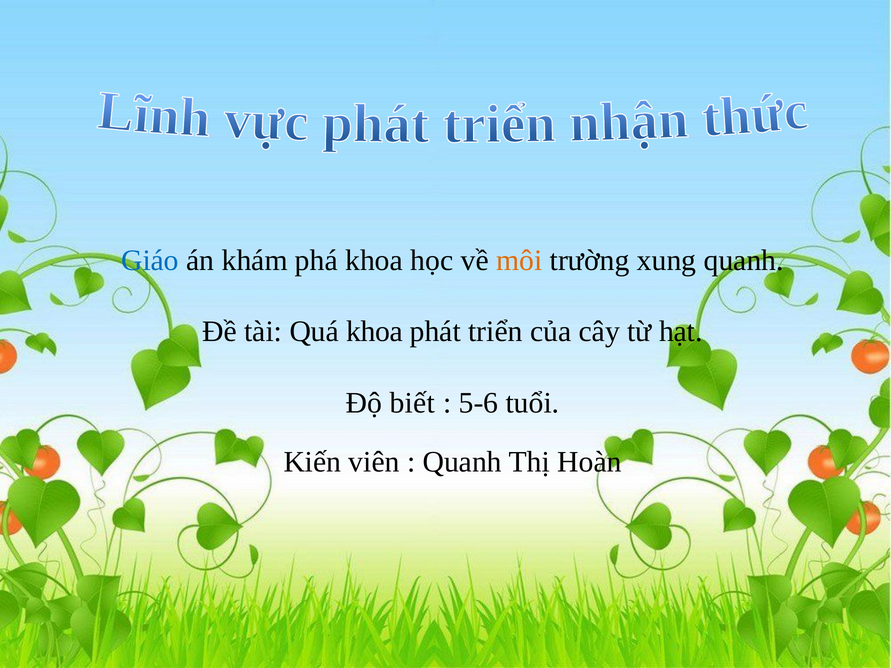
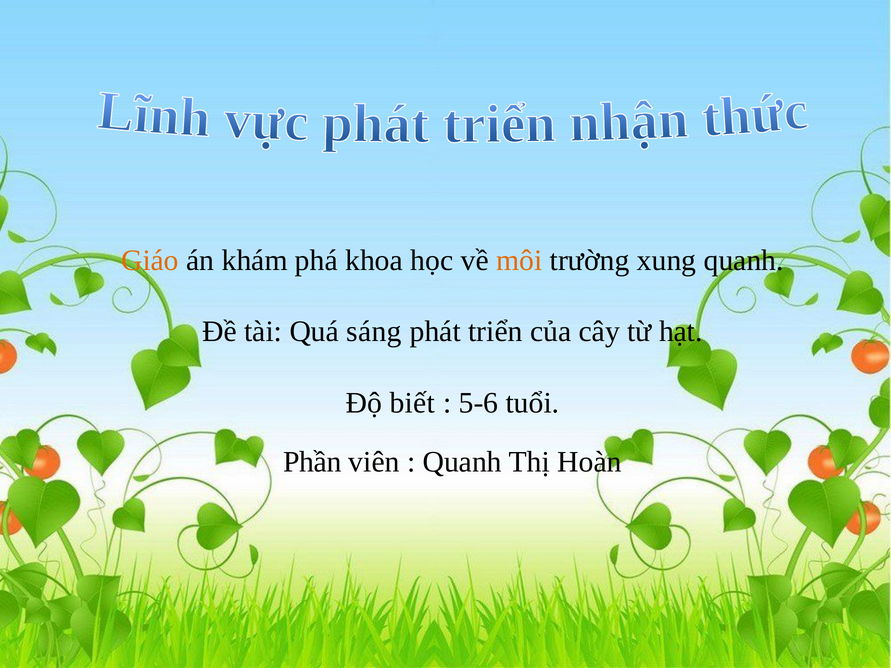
Giáo colour: blue -> orange (150, 260)
Quá khoa: khoa -> sáng (374, 332)
Kiến: Kiến -> Phần (312, 462)
